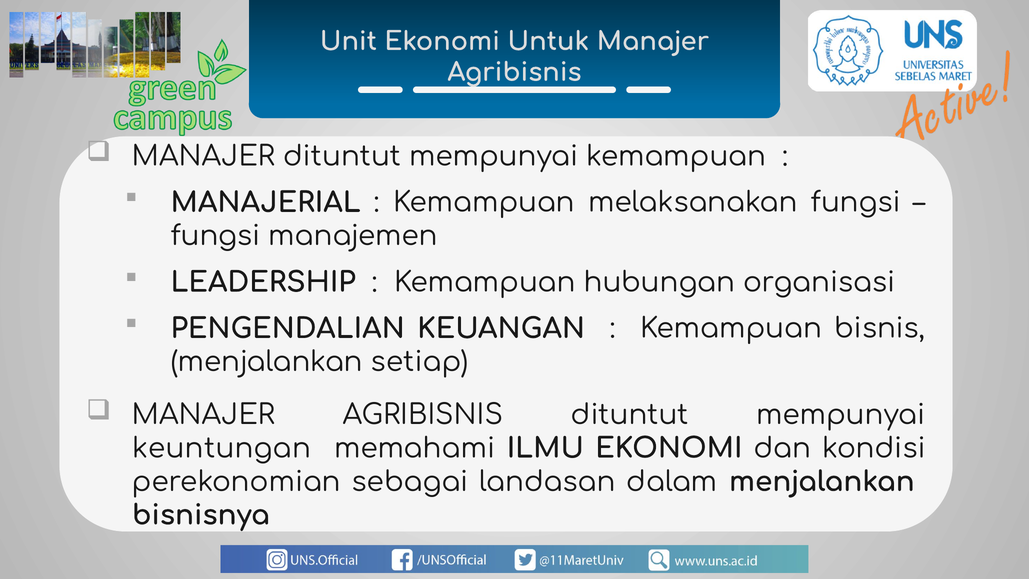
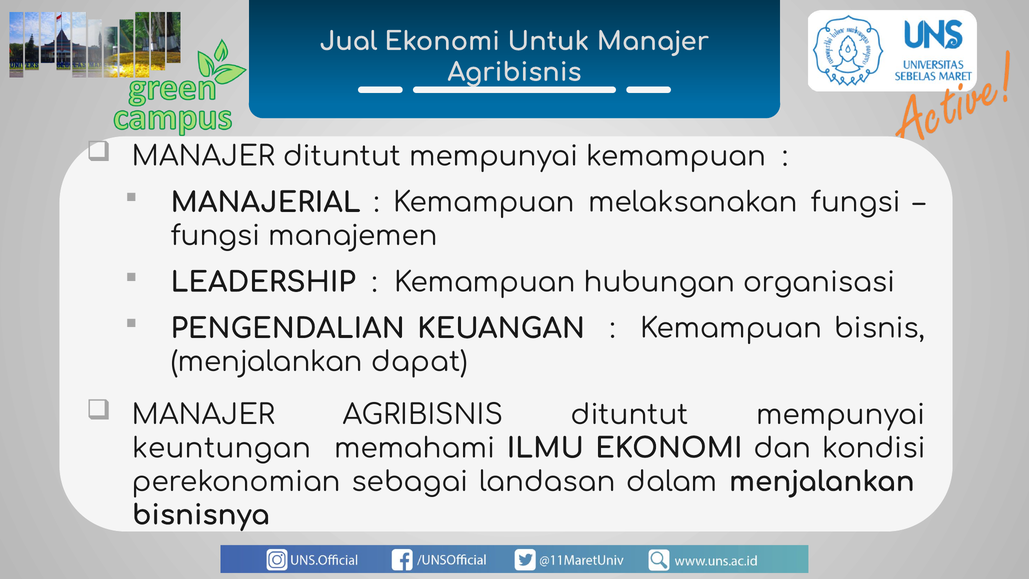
Unit: Unit -> Jual (348, 41)
setiap: setiap -> dapat (420, 362)
